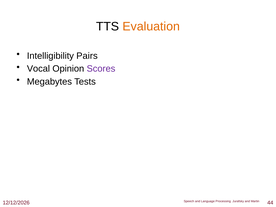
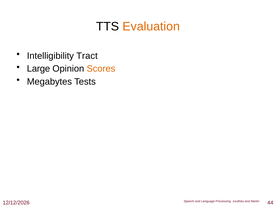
Pairs: Pairs -> Tract (87, 56)
Vocal: Vocal -> Large (38, 69)
Scores colour: purple -> orange (101, 69)
